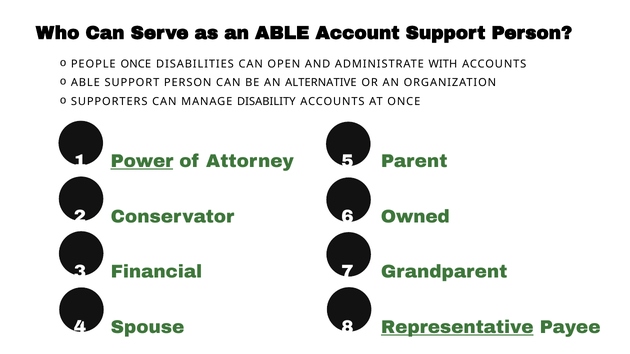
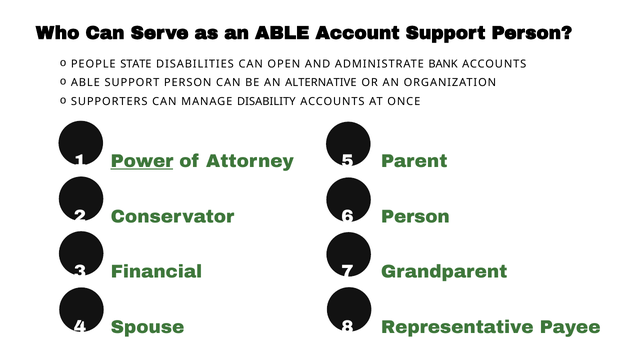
PEOPLE ONCE: ONCE -> STATE (136, 64)
WITH: WITH -> BANK (443, 64)
Owned: Owned -> Person (415, 217)
Representative underline: present -> none (457, 327)
